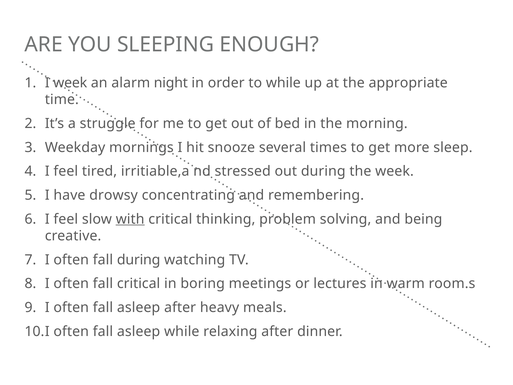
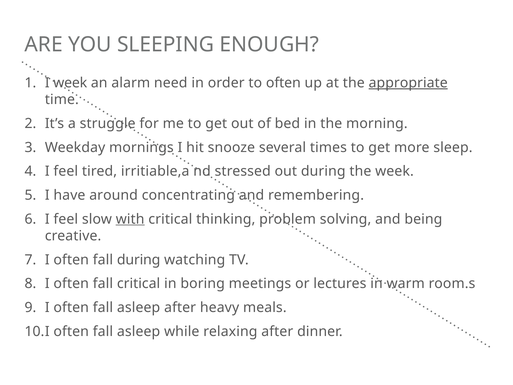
night: night -> need (171, 83)
to while: while -> often (283, 83)
appropriate underline: none -> present (408, 83)
drowsy: drowsy -> around (114, 195)
